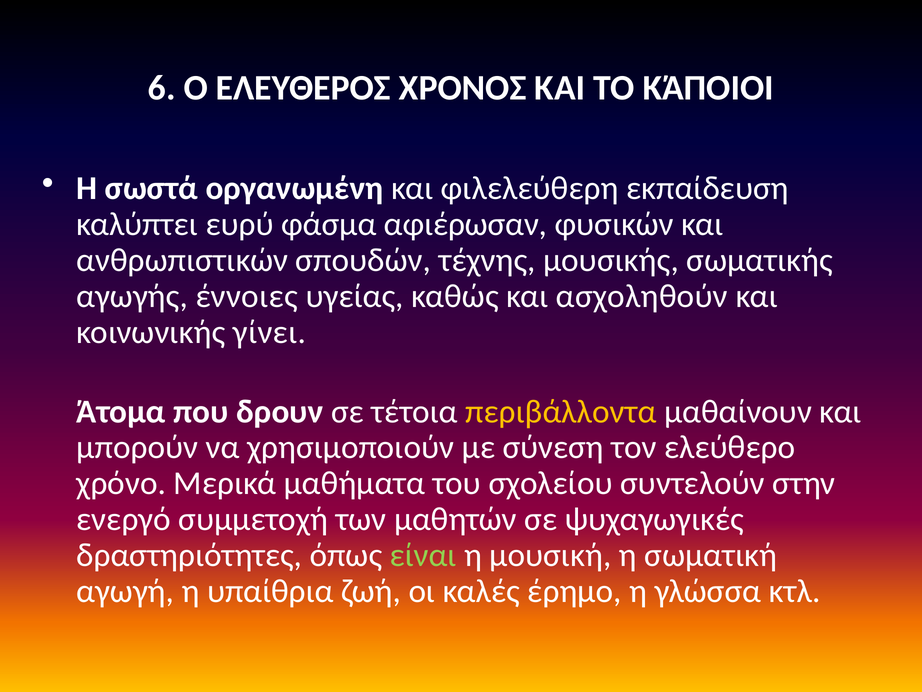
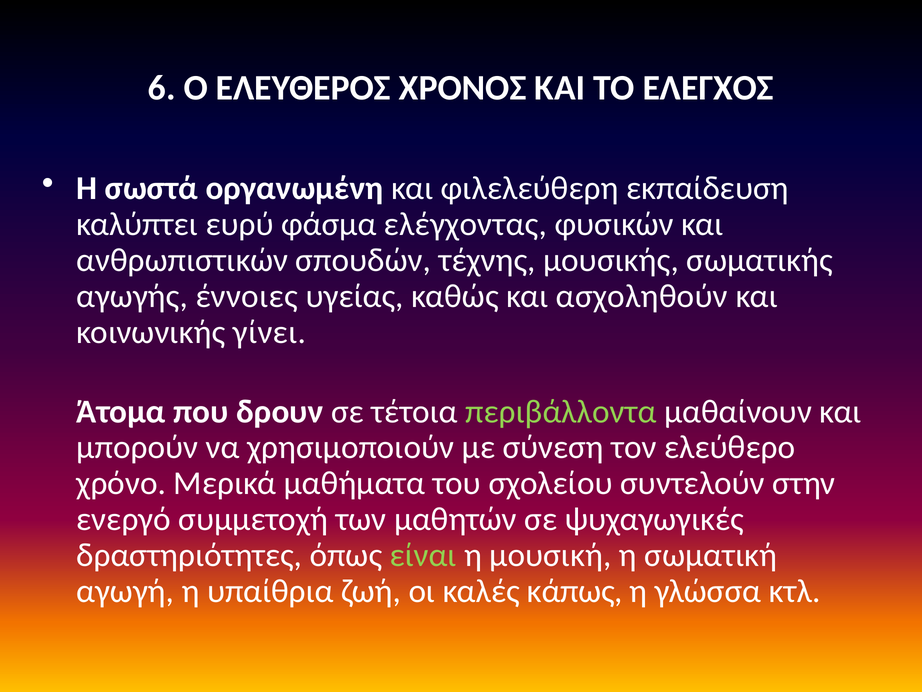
ΚΆΠΟΙΟΙ: ΚΆΠΟΙΟΙ -> ΕΛΕΓΧΟΣ (708, 88)
αφιέρωσαν: αφιέρωσαν -> ελέγχοντας (465, 224)
περιβάλλοντα colour: yellow -> light green (561, 411)
έρημο: έρημο -> κάπως (575, 591)
